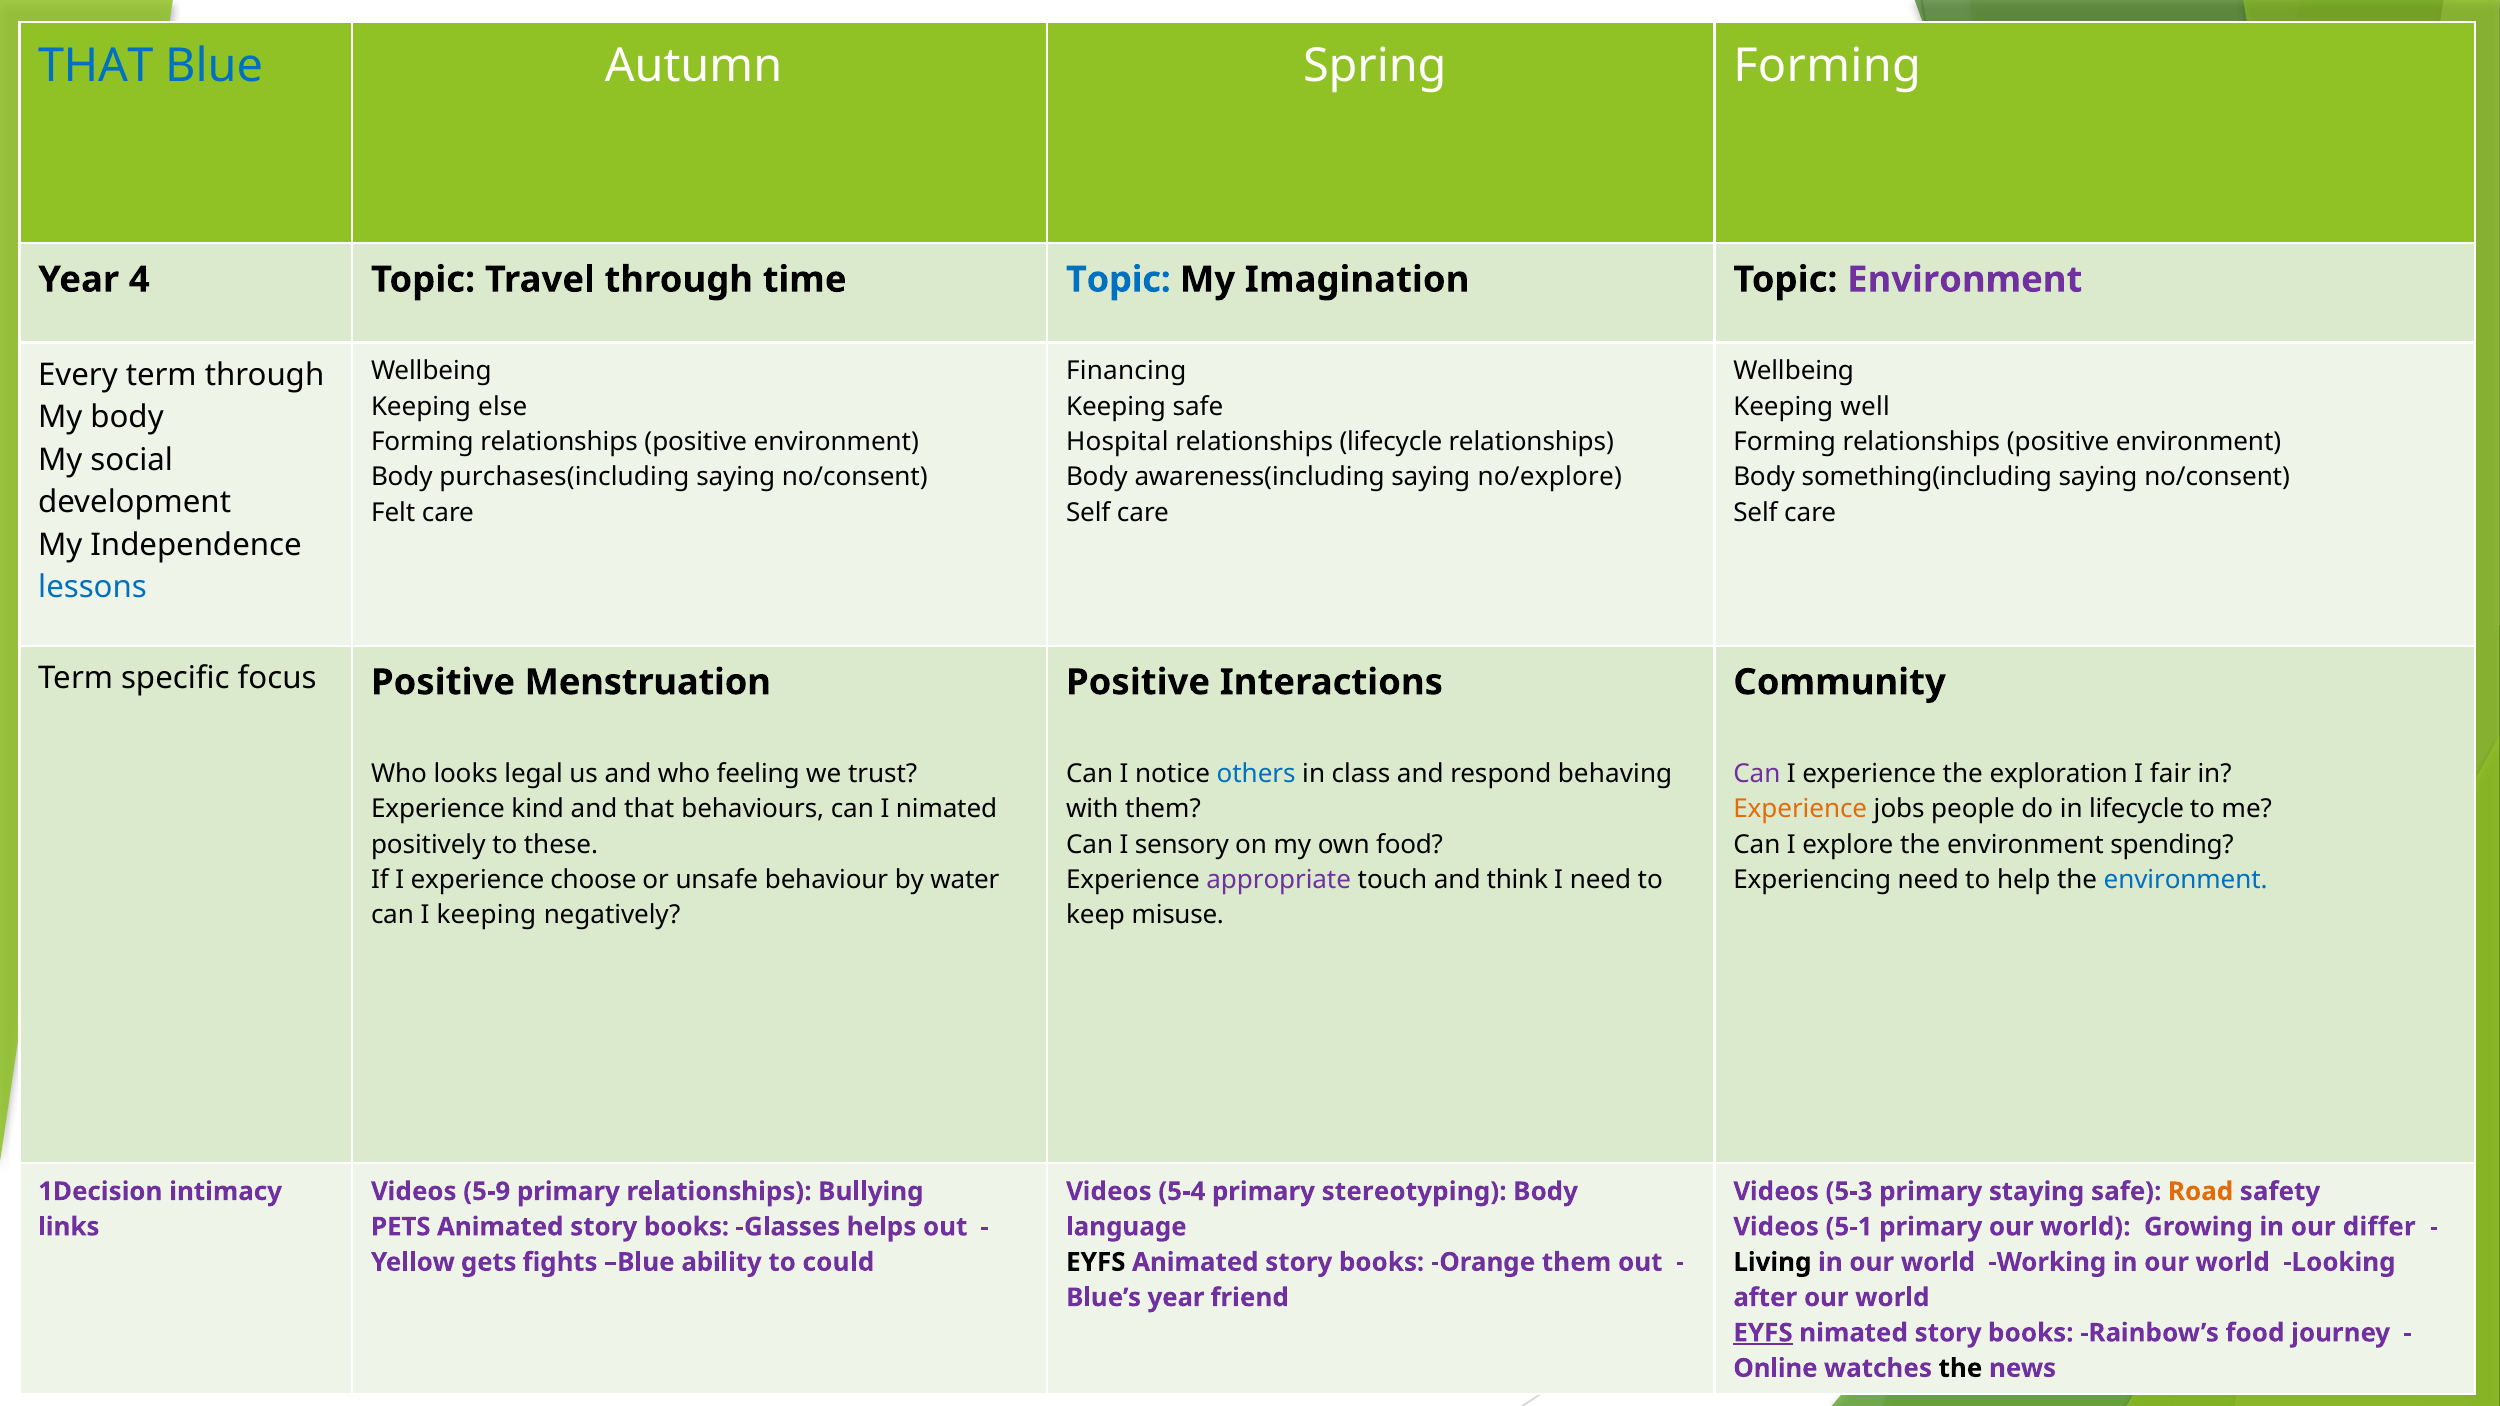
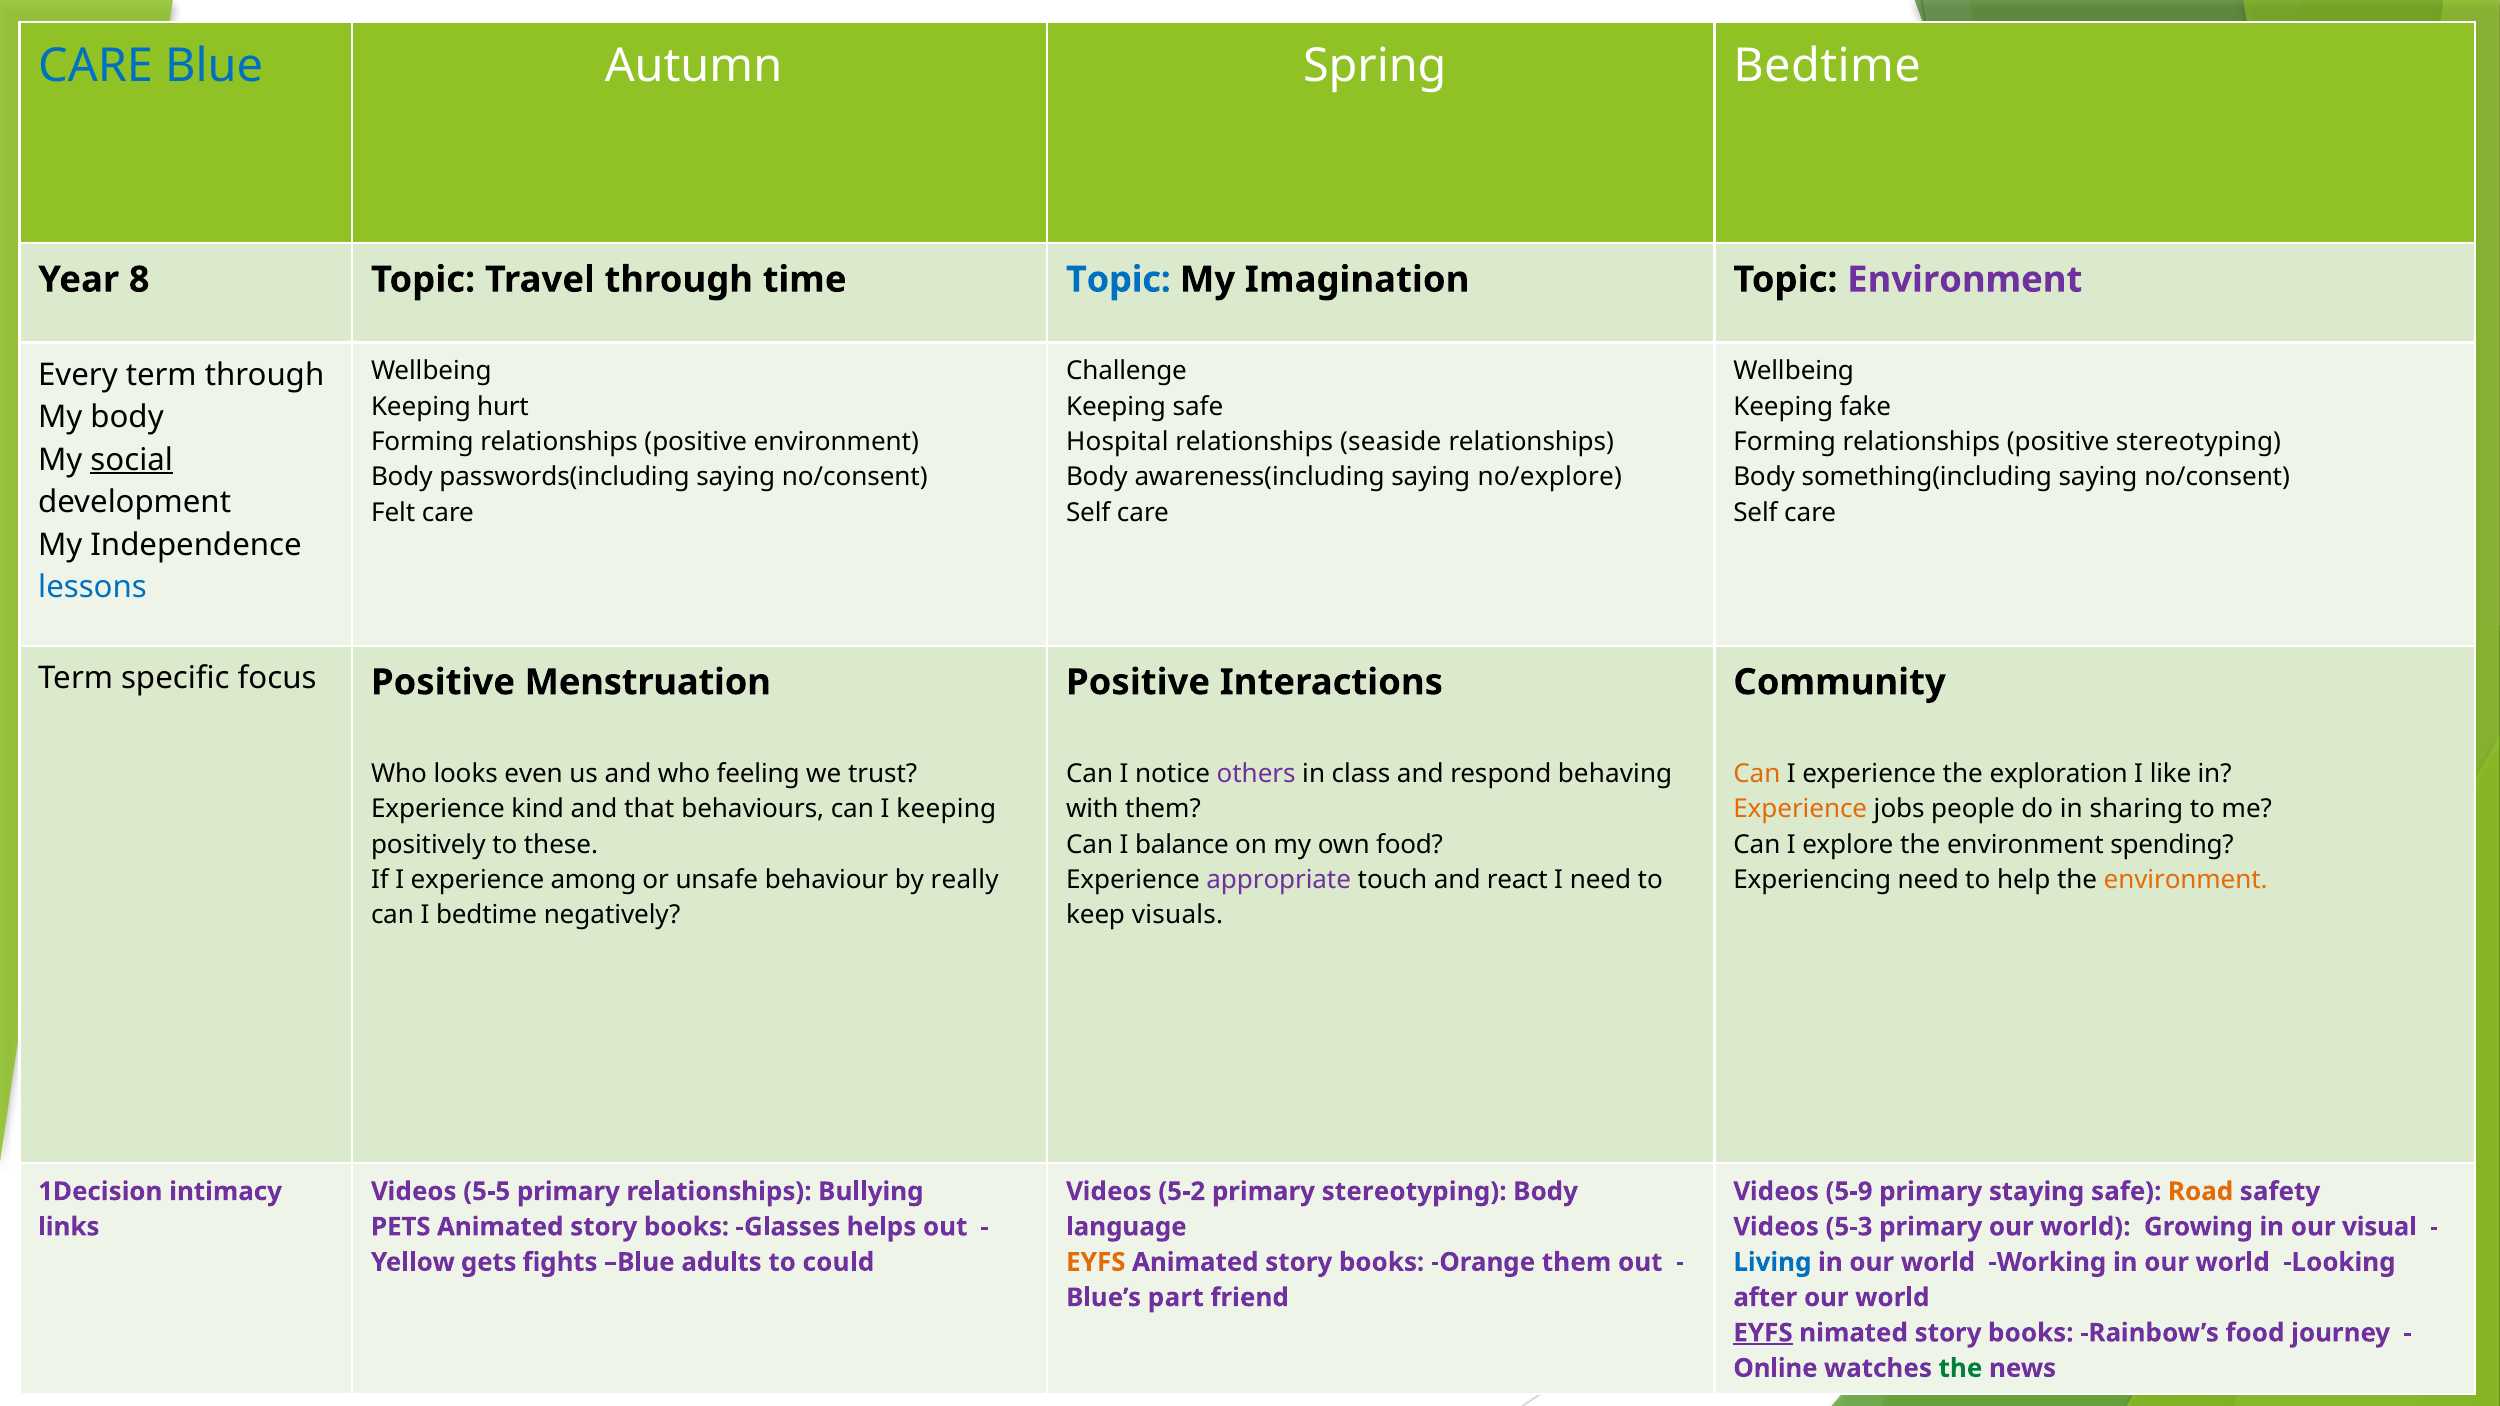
THAT: THAT -> CARE (96, 66)
Spring Forming: Forming -> Bedtime (1827, 66)
4: 4 -> 8 (139, 280)
Financing: Financing -> Challenge (1127, 371)
else: else -> hurt (503, 406)
well: well -> fake (1865, 406)
relationships lifecycle: lifecycle -> seaside (1391, 442)
environment: environment -> stereotyping (2198, 442)
social underline: none -> present (132, 460)
purchases(including: purchases(including -> passwords(including (565, 477)
legal: legal -> even (534, 774)
others colour: blue -> purple (1256, 774)
Can colour: purple -> orange (1757, 774)
fair: fair -> like (2171, 774)
I nimated: nimated -> keeping (946, 809)
in lifecycle: lifecycle -> sharing (2136, 809)
sensory: sensory -> balance (1182, 845)
choose: choose -> among (593, 880)
water: water -> really (965, 880)
think: think -> react (1517, 880)
environment colour: blue -> orange (2186, 880)
I keeping: keeping -> bedtime (487, 915)
misuse: misuse -> visuals (1178, 915)
5-9: 5-9 -> 5-5 (487, 1192)
5-4: 5-4 -> 5-2 (1182, 1192)
5-3: 5-3 -> 5-9 (1849, 1192)
5-1: 5-1 -> 5-3 (1849, 1227)
differ: differ -> visual (2379, 1227)
ability: ability -> adults (721, 1262)
EYFS colour: black -> orange (1096, 1262)
Living colour: black -> blue (1772, 1262)
Blue’s year: year -> part (1176, 1298)
the colour: black -> green (1960, 1368)
